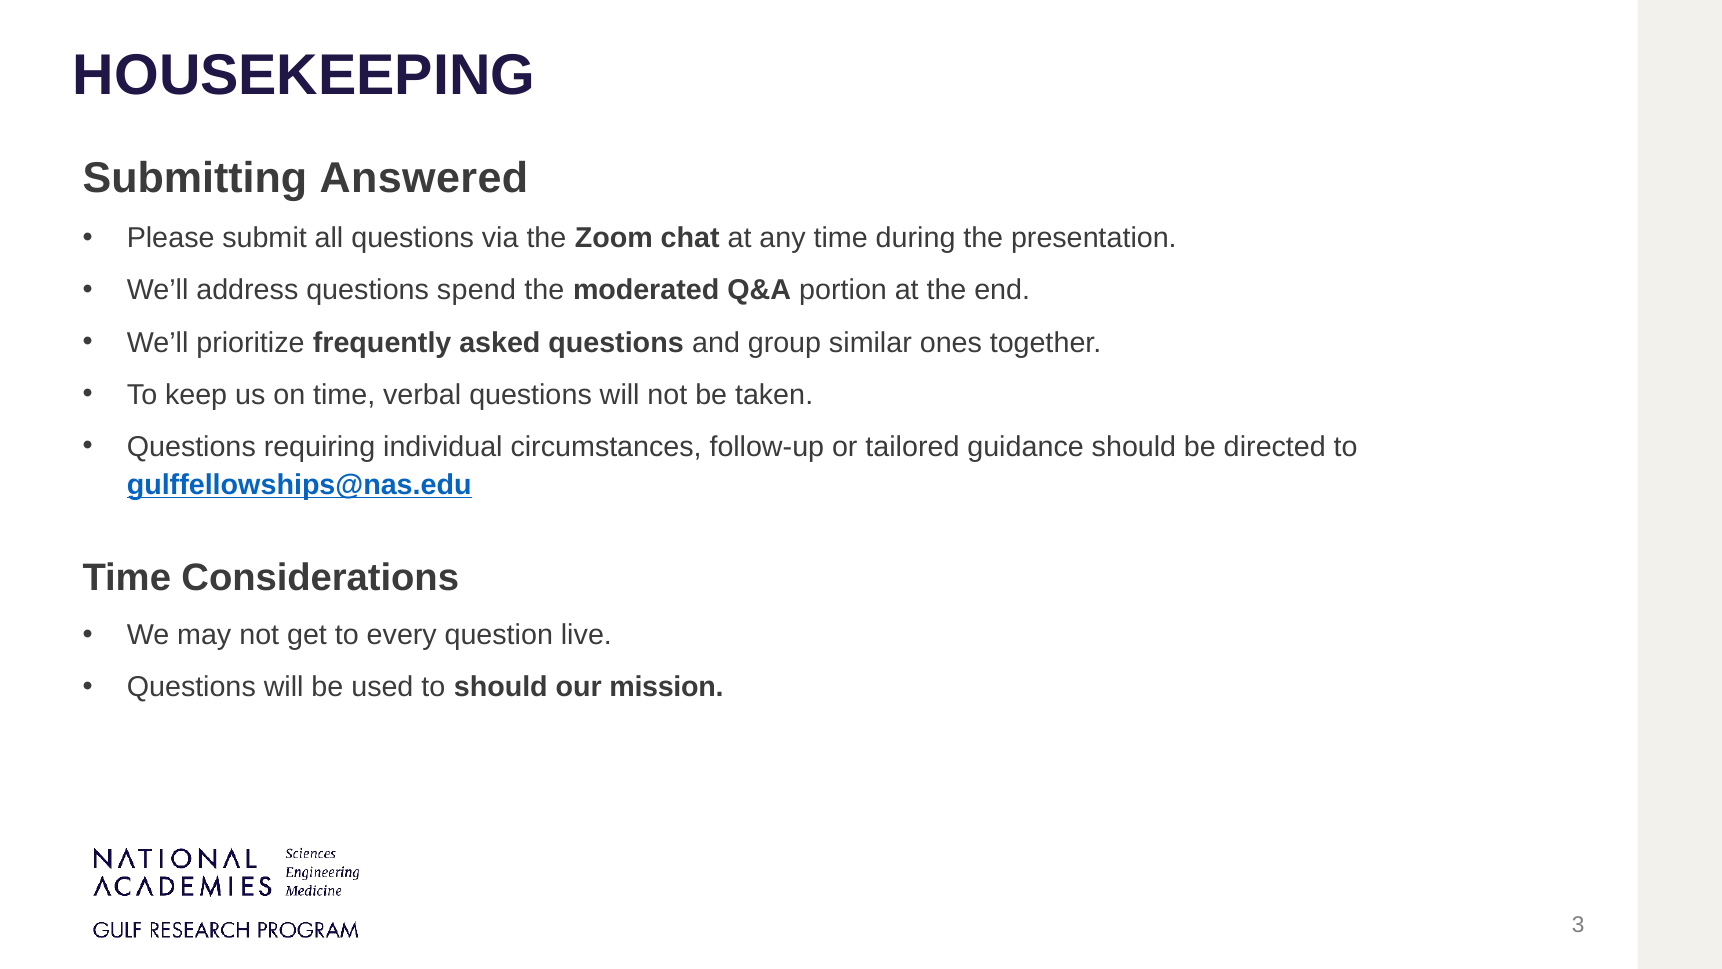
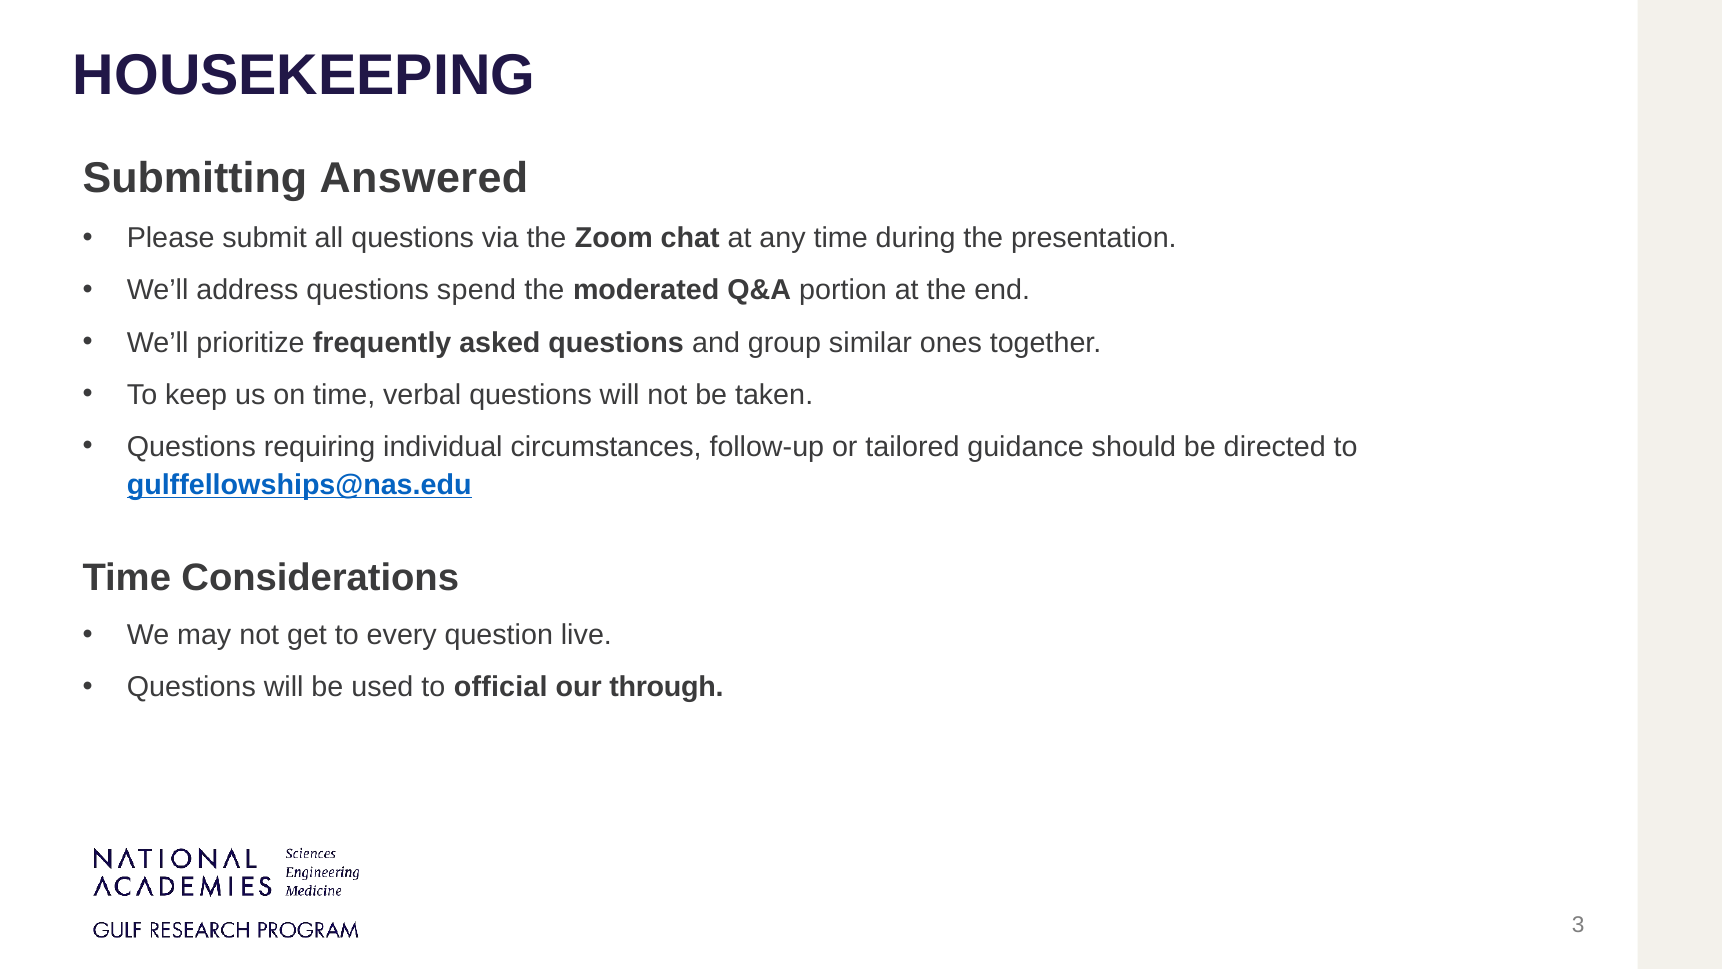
to should: should -> official (501, 687)
mission: mission -> through (666, 687)
